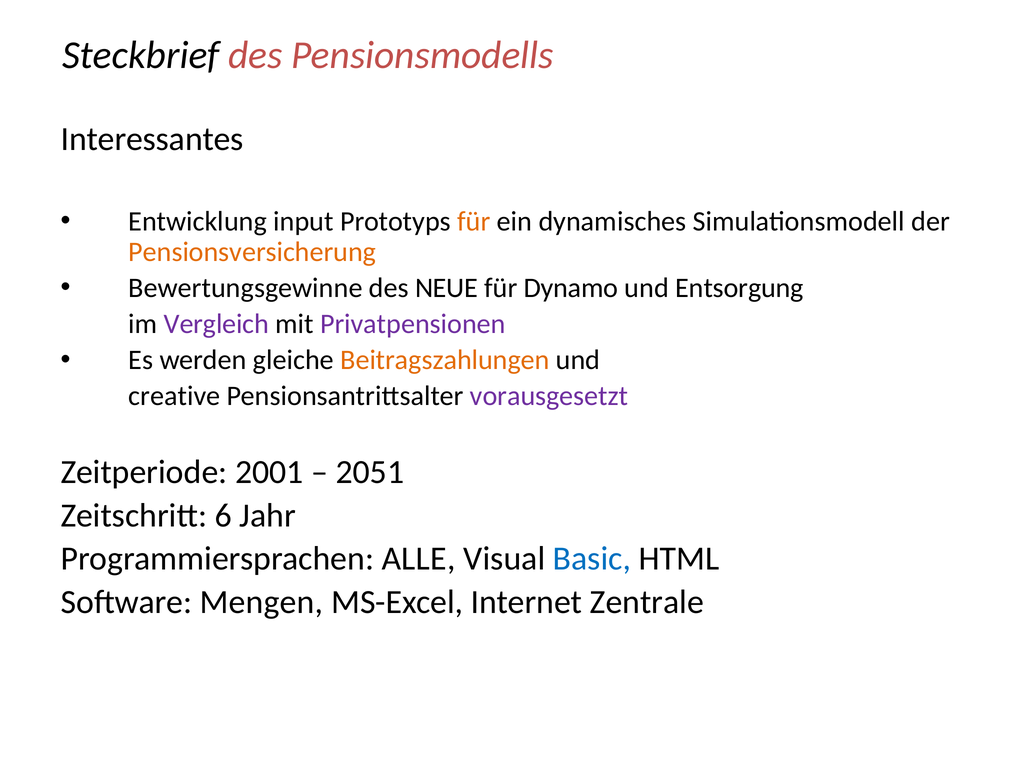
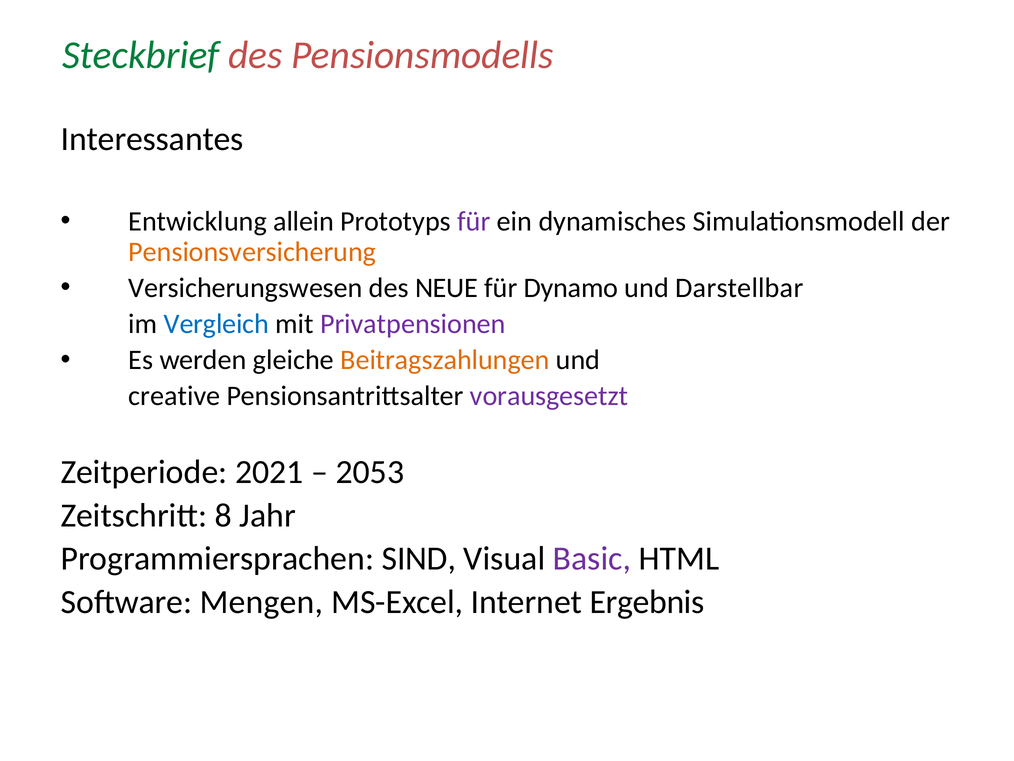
Steckbrief colour: black -> green (141, 55)
input: input -> allein (304, 221)
für colour: orange -> purple (474, 221)
Bewertungsgewinne: Bewertungsgewinne -> Versicherungswesen (246, 288)
Entsorgung: Entsorgung -> Darstellbar (739, 288)
Vergleich colour: purple -> blue (216, 324)
2001: 2001 -> 2021 (269, 472)
2051: 2051 -> 2053 (370, 472)
6: 6 -> 8 (223, 515)
ALLE: ALLE -> SIND (419, 558)
Basic colour: blue -> purple (592, 558)
Zentrale: Zentrale -> Ergebnis (647, 602)
